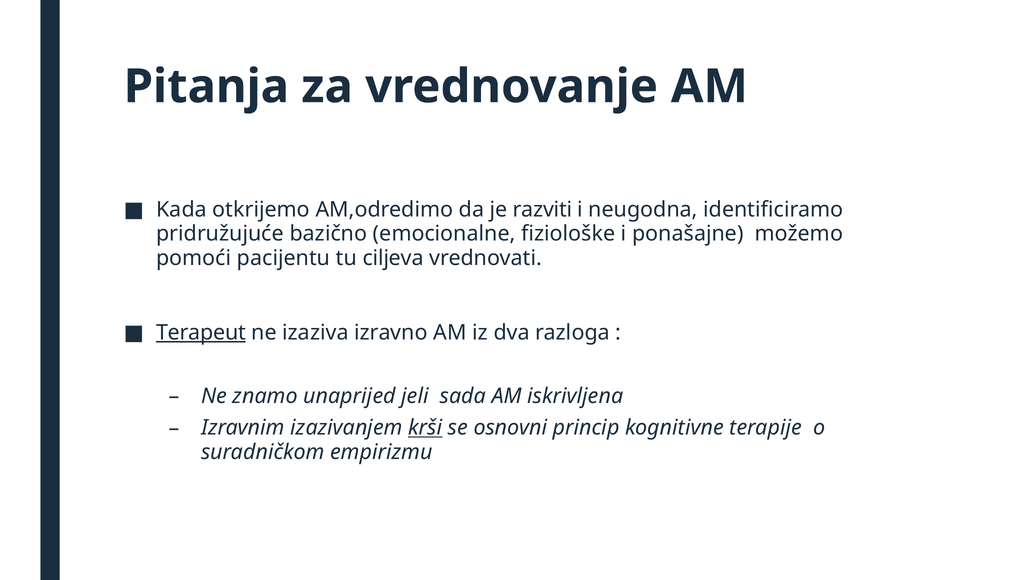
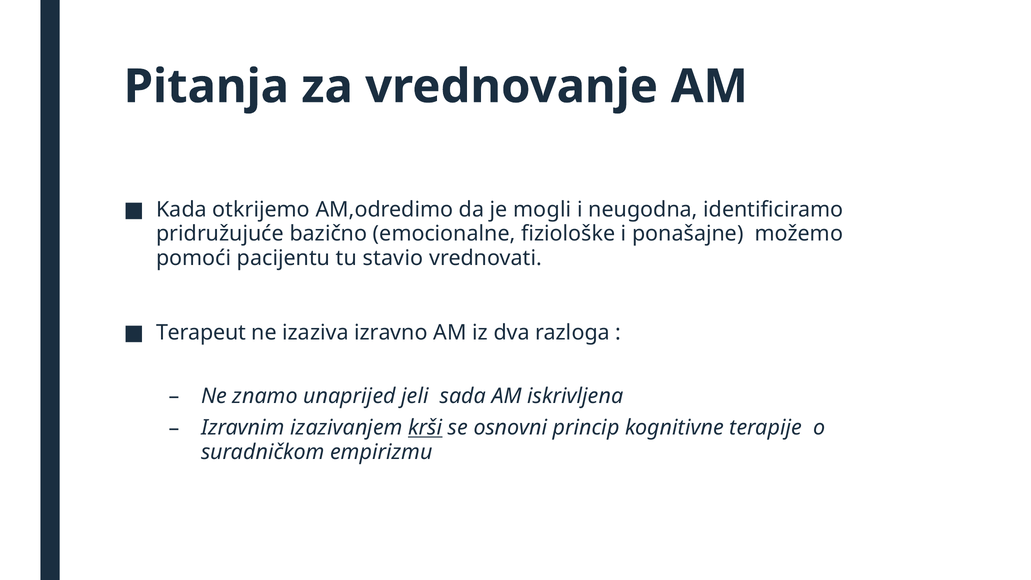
razviti: razviti -> mogli (542, 210)
ciljeva: ciljeva -> stavio (393, 258)
Terapeut underline: present -> none (201, 332)
